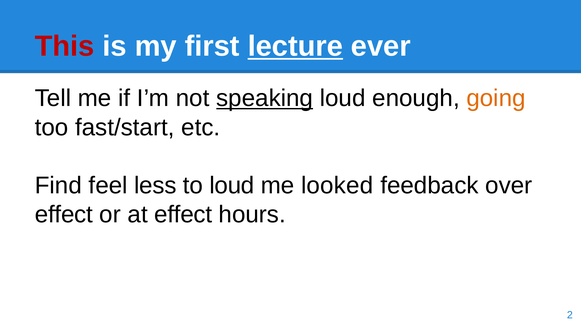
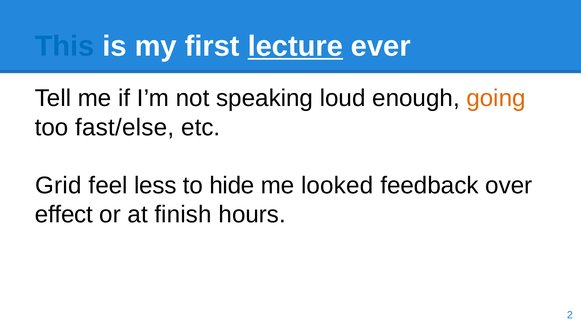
This colour: red -> blue (65, 46)
speaking underline: present -> none (265, 98)
fast/start: fast/start -> fast/else (125, 127)
Find: Find -> Grid (58, 185)
to loud: loud -> hide (232, 185)
at effect: effect -> finish (183, 214)
